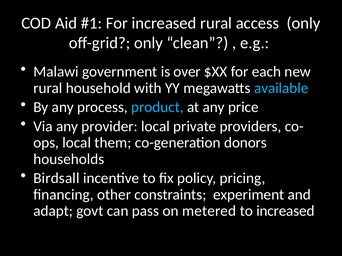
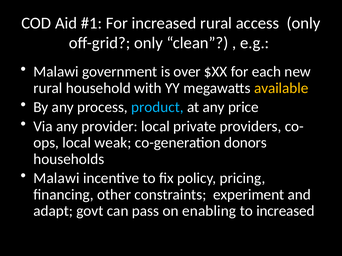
available colour: light blue -> yellow (281, 88)
them: them -> weak (113, 143)
Birdsall: Birdsall -> Malawi (56, 179)
metered: metered -> enabling (209, 211)
